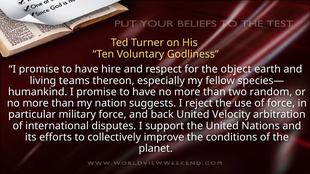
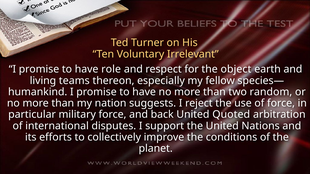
Godliness: Godliness -> Irrelevant (193, 54)
hire: hire -> role (111, 69)
Velocity: Velocity -> Quoted (231, 115)
